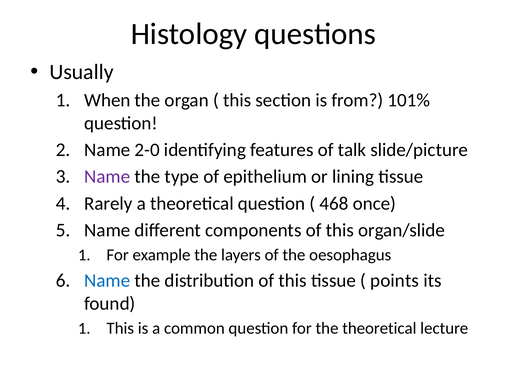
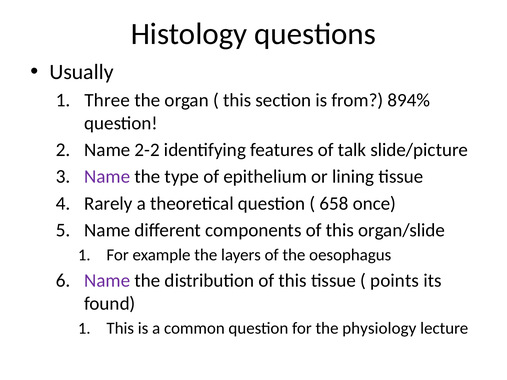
When: When -> Three (107, 100)
101%: 101% -> 894% (409, 100)
2-0: 2-0 -> 2-2 (147, 150)
468: 468 -> 658 (334, 204)
Name colour: blue -> purple (107, 281)
the theoretical: theoretical -> physiology (379, 328)
